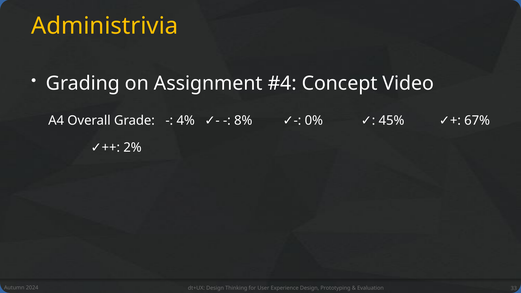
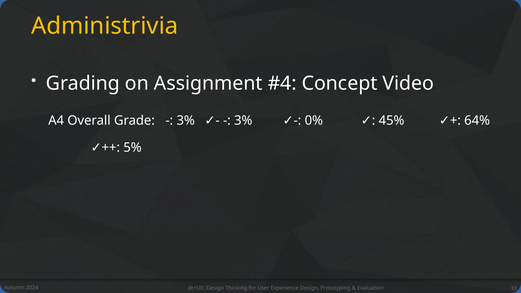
67%: 67% -> 64% (477, 120)
4%: 4% -> 3% (186, 120)
8%: 8% -> 3% (243, 120)
2%: 2% -> 5% (133, 147)
